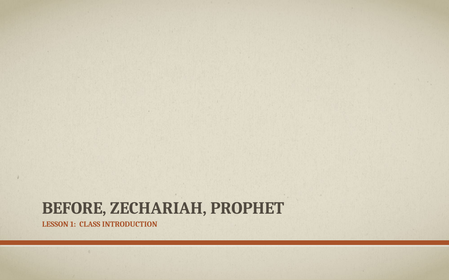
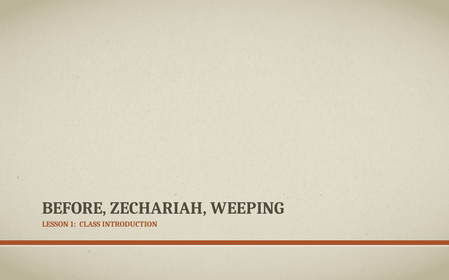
PROPHET: PROPHET -> WEEPING (247, 209)
